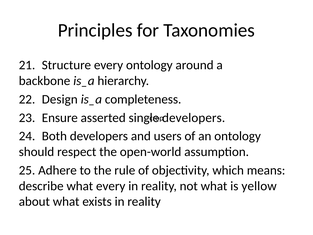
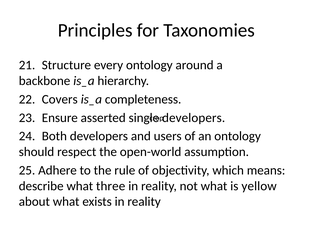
Design: Design -> Covers (60, 99)
what every: every -> three (111, 186)
